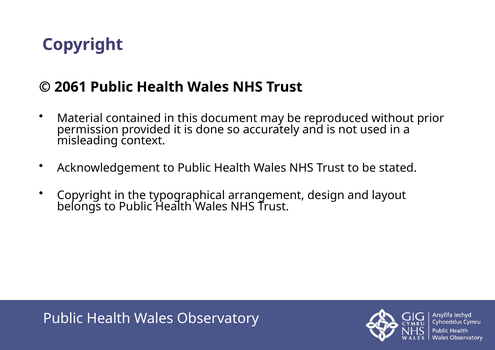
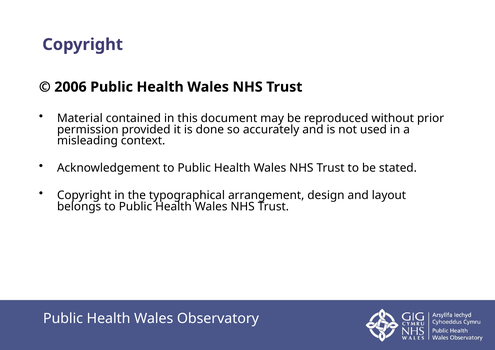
2061: 2061 -> 2006 (70, 87)
